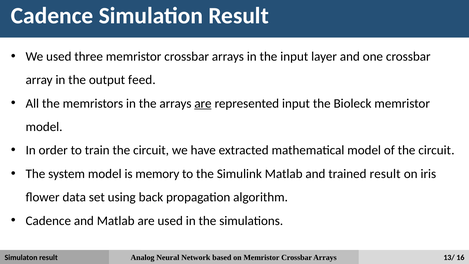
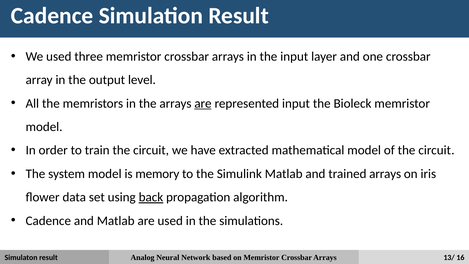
feed: feed -> level (142, 80)
trained result: result -> arrays (385, 174)
back underline: none -> present (151, 197)
